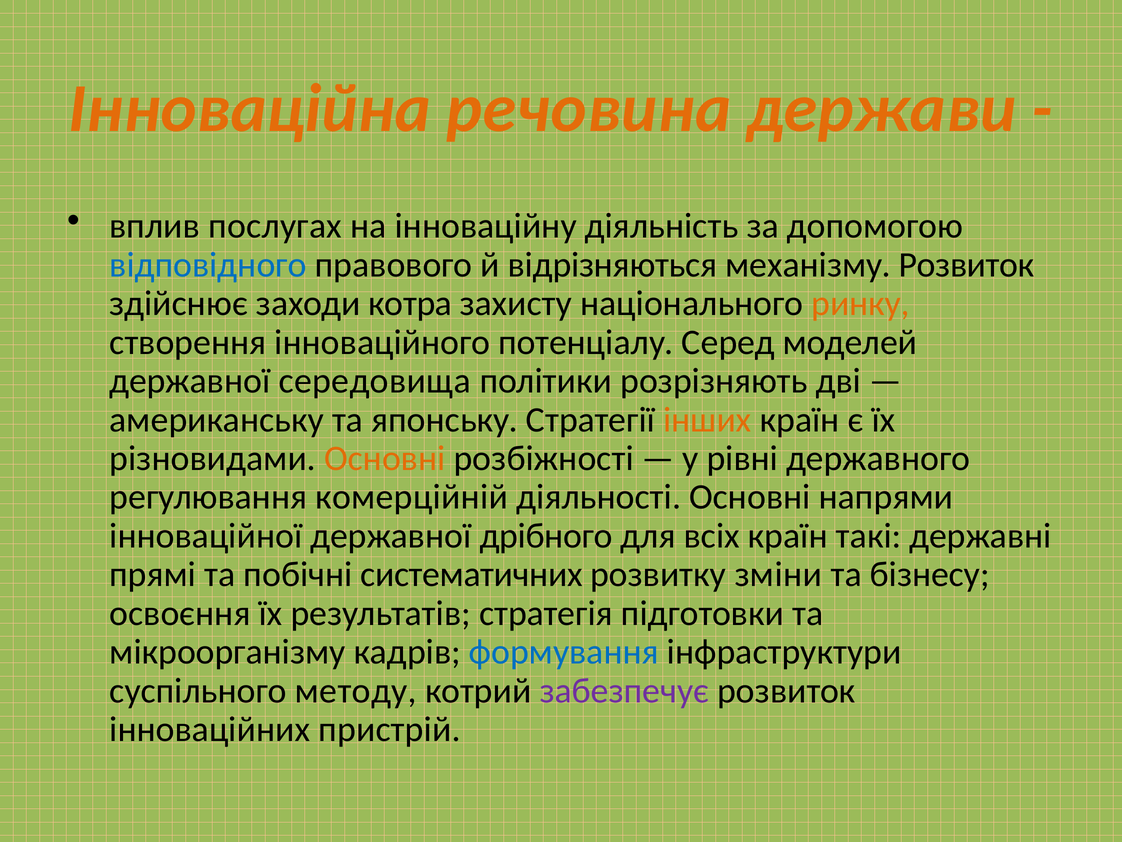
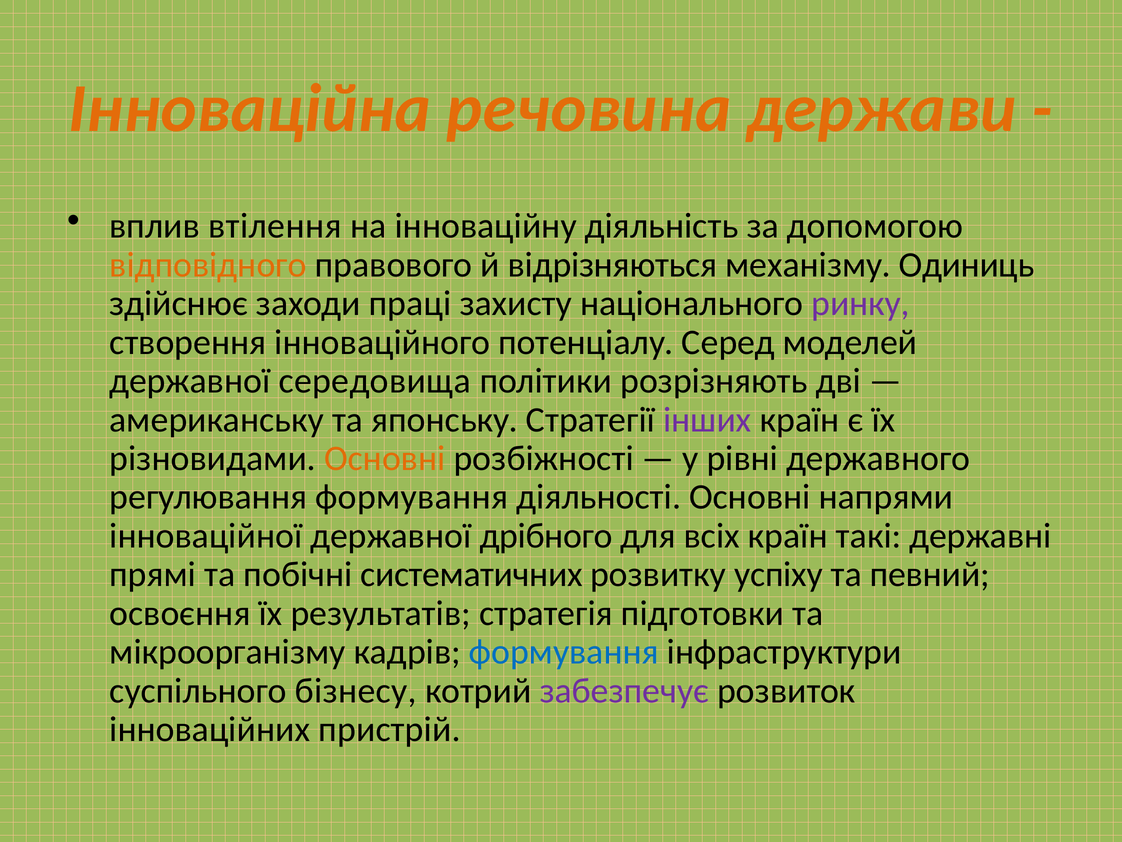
послугах: послугах -> втілення (275, 226)
відповідного colour: blue -> orange (208, 265)
механізму Розвиток: Розвиток -> Одиниць (967, 265)
котра: котра -> праці (410, 303)
ринку colour: orange -> purple (861, 303)
інших colour: orange -> purple (707, 419)
регулювання комерційній: комерційній -> формування (412, 497)
зміни: зміни -> успіху (779, 574)
бізнесу: бізнесу -> певний (930, 574)
методу: методу -> бізнесу (356, 690)
